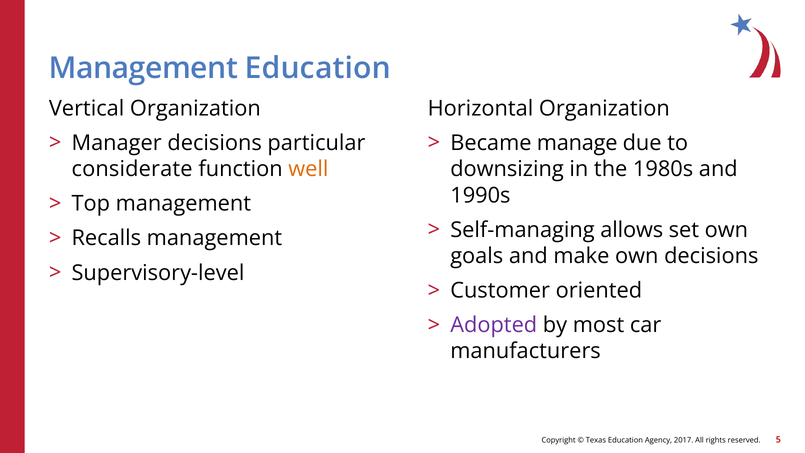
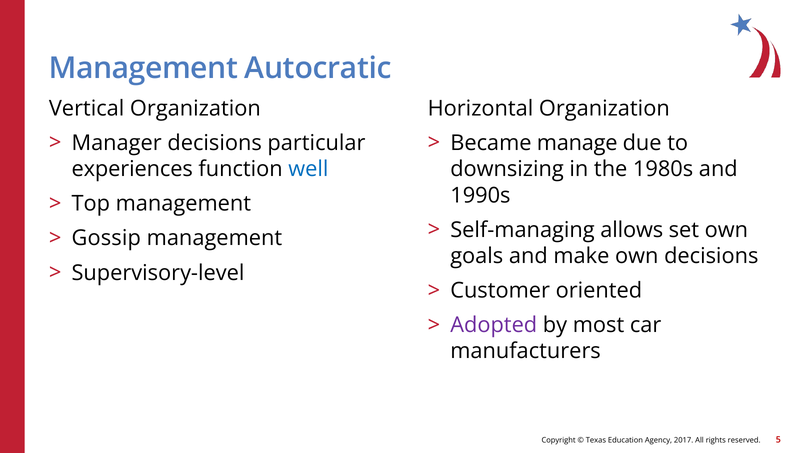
Management Education: Education -> Autocratic (318, 68)
considerate: considerate -> experiences (132, 169)
well colour: orange -> blue (308, 169)
Recalls: Recalls -> Gossip (106, 238)
